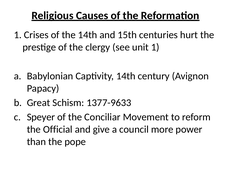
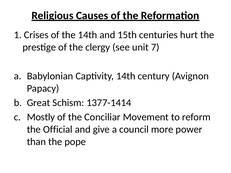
unit 1: 1 -> 7 (155, 47)
1377-9633: 1377-9633 -> 1377-1414 (109, 103)
Speyer: Speyer -> Mostly (41, 117)
